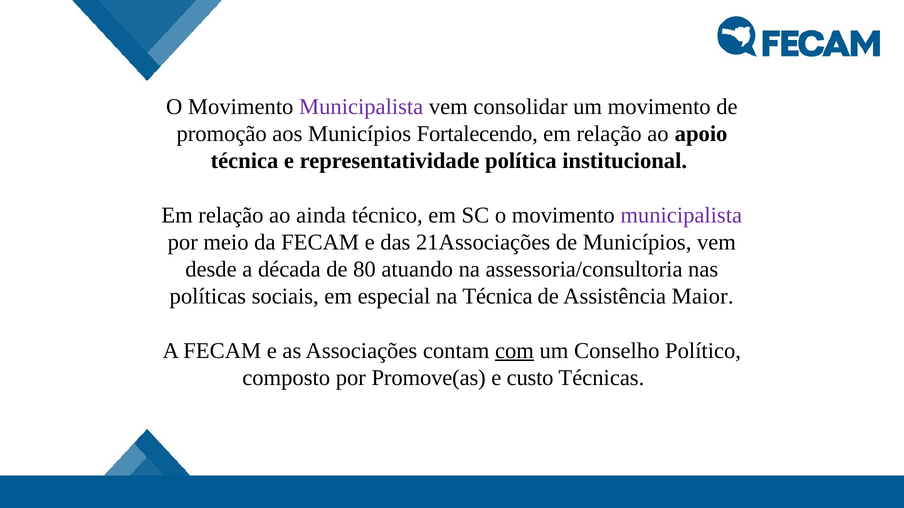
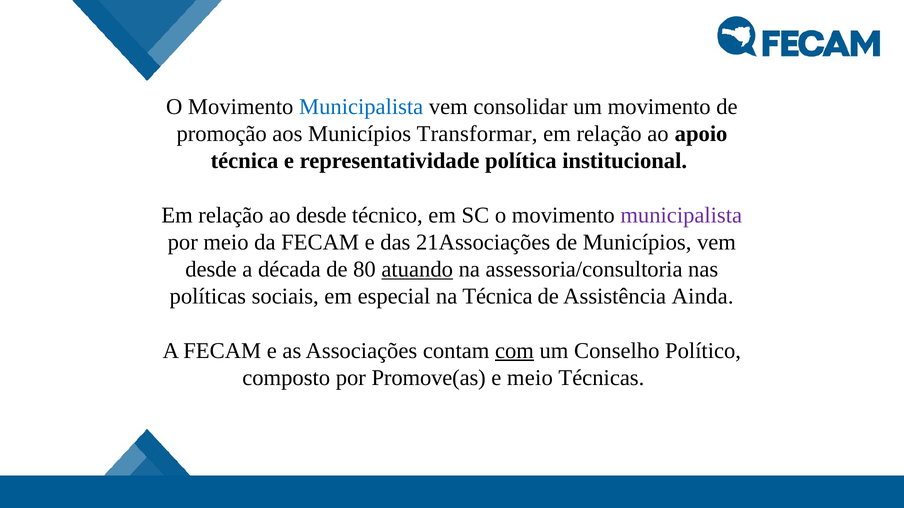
Municipalista colour: purple -> blue (361, 107)
Fortalecendo: Fortalecendo -> Transformar (477, 134)
ao ainda: ainda -> desde (321, 215)
atuando underline: none -> present (417, 270)
Maior: Maior -> Ainda (703, 297)
e custo: custo -> meio (530, 378)
